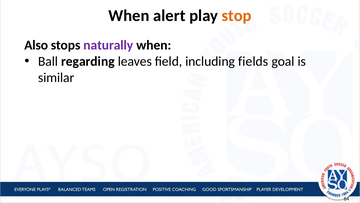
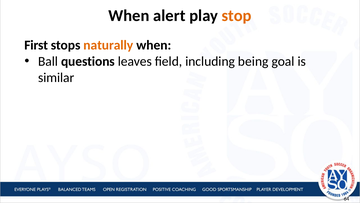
Also: Also -> First (36, 45)
naturally colour: purple -> orange (108, 45)
regarding: regarding -> questions (88, 61)
fields: fields -> being (253, 61)
